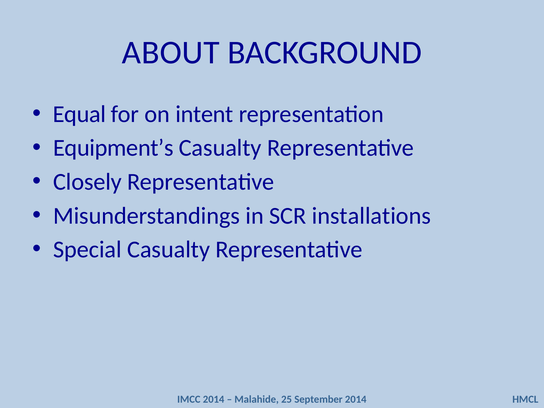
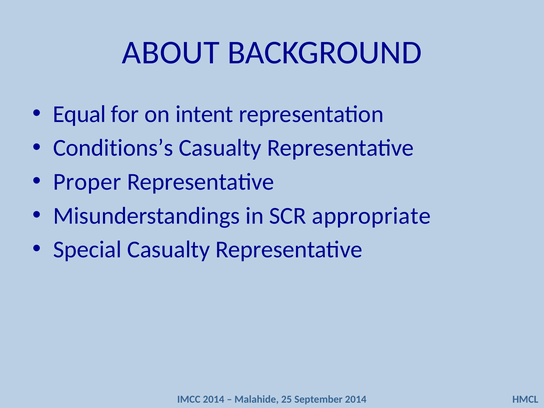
Equipment’s: Equipment’s -> Conditions’s (113, 148)
Closely: Closely -> Proper (87, 182)
installations: installations -> appropriate (371, 216)
